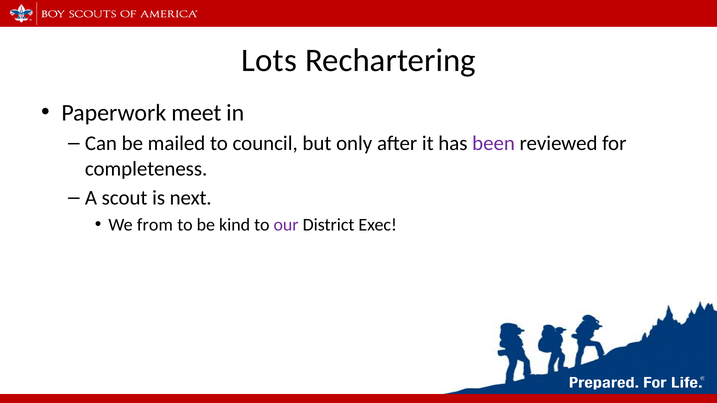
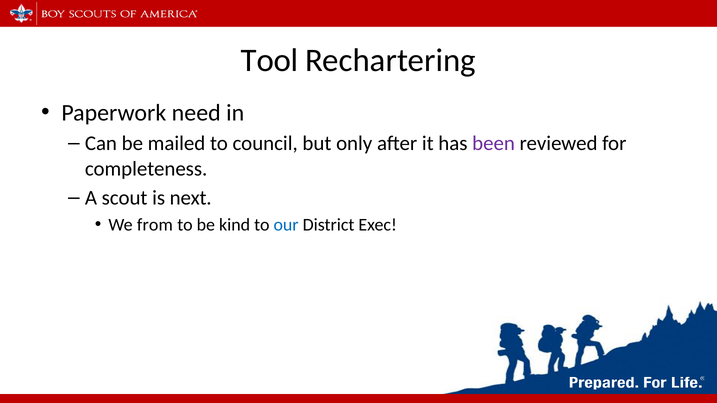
Lots: Lots -> Tool (269, 61)
meet: meet -> need (196, 113)
our colour: purple -> blue (286, 225)
